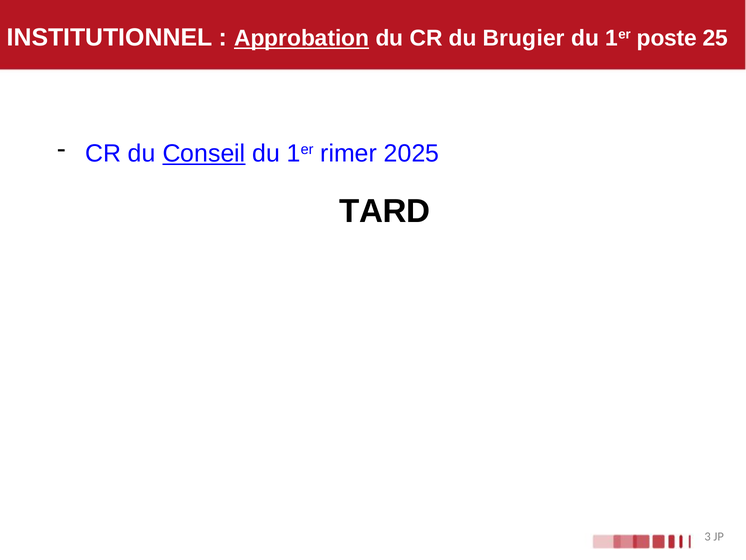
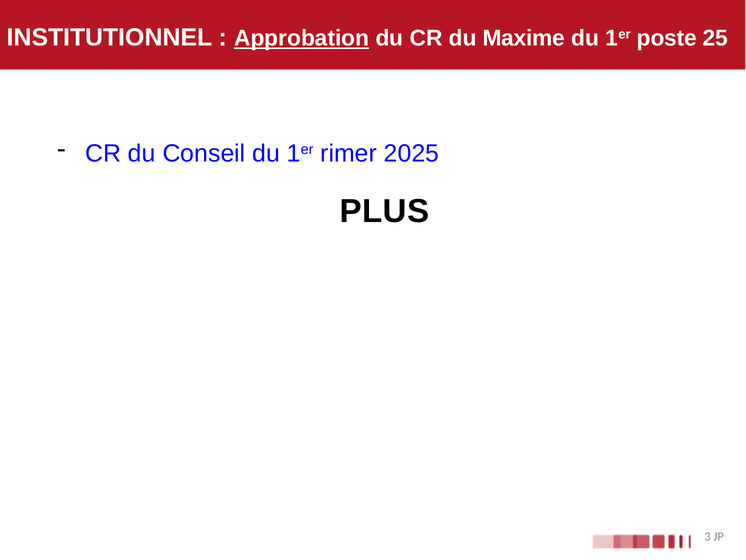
Brugier: Brugier -> Maxime (524, 38)
Conseil underline: present -> none (204, 153)
TARD: TARD -> PLUS (385, 211)
